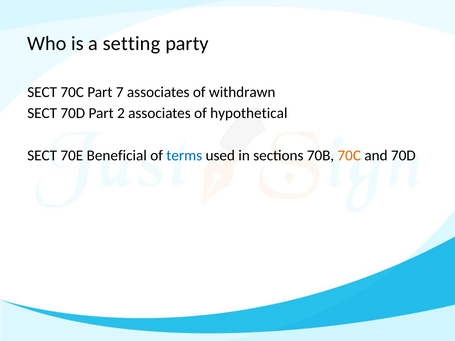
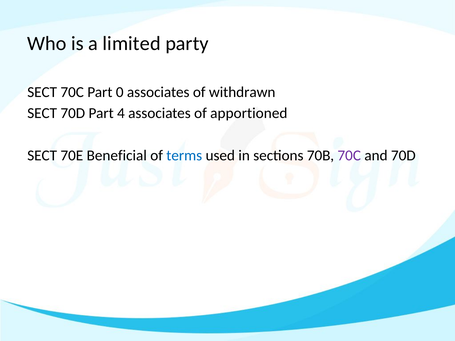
setting: setting -> limited (132, 44)
7: 7 -> 0 (120, 92)
2: 2 -> 4 (121, 113)
hypothetical: hypothetical -> apportioned (249, 113)
70C colour: orange -> purple (349, 156)
